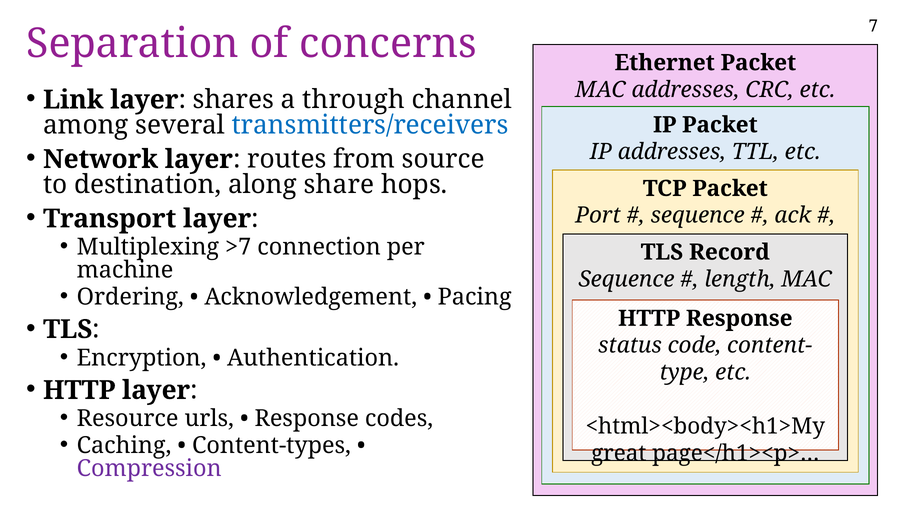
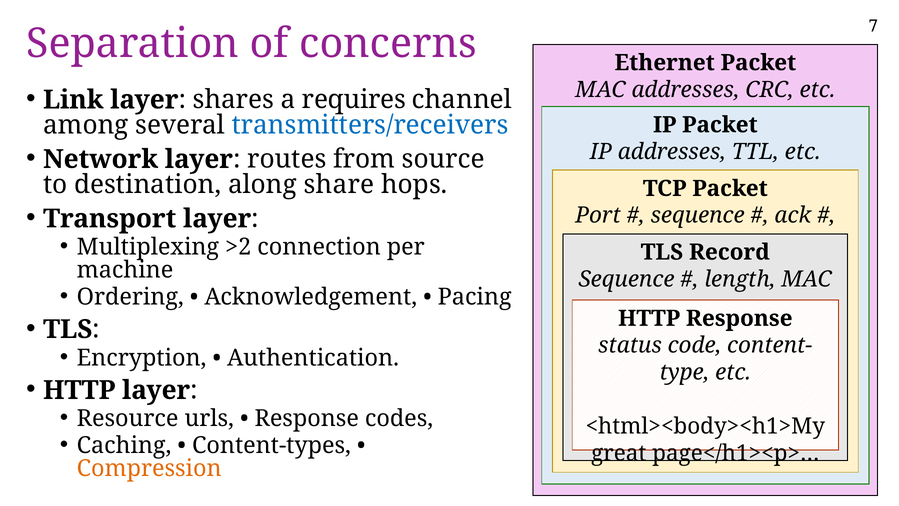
through: through -> requires (354, 100)
>7: >7 -> >2 (238, 247)
Compression colour: purple -> orange (149, 468)
